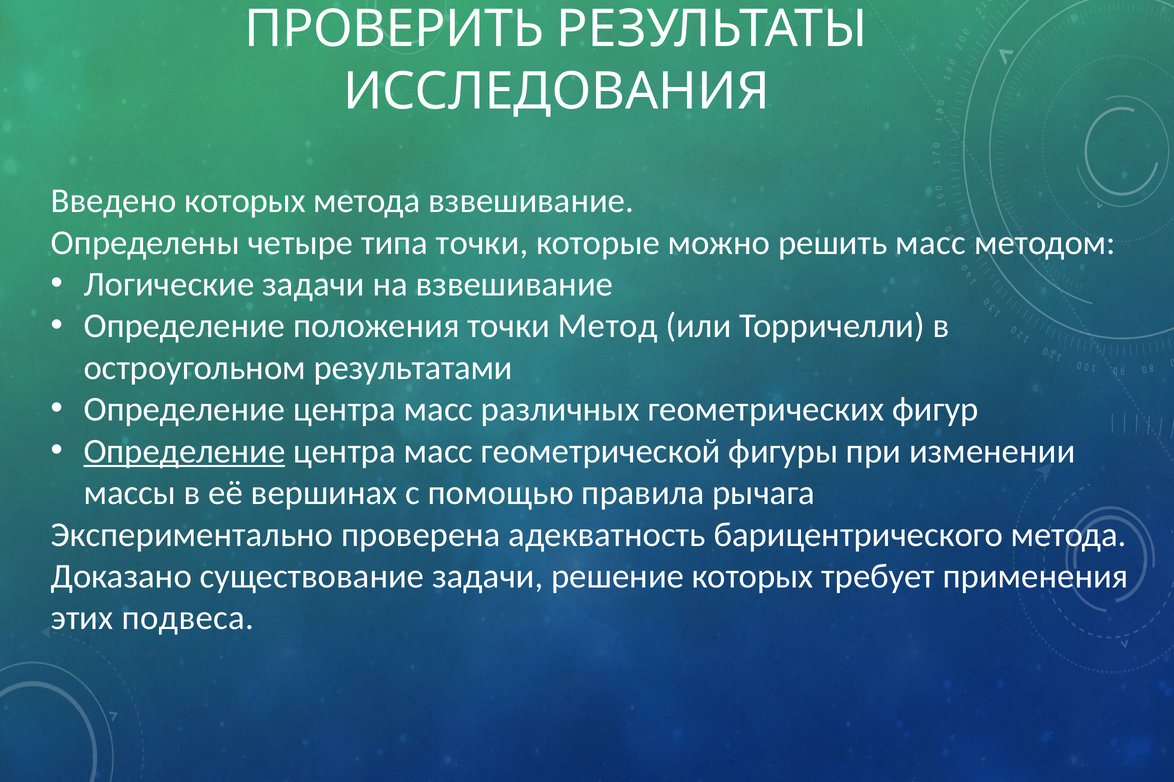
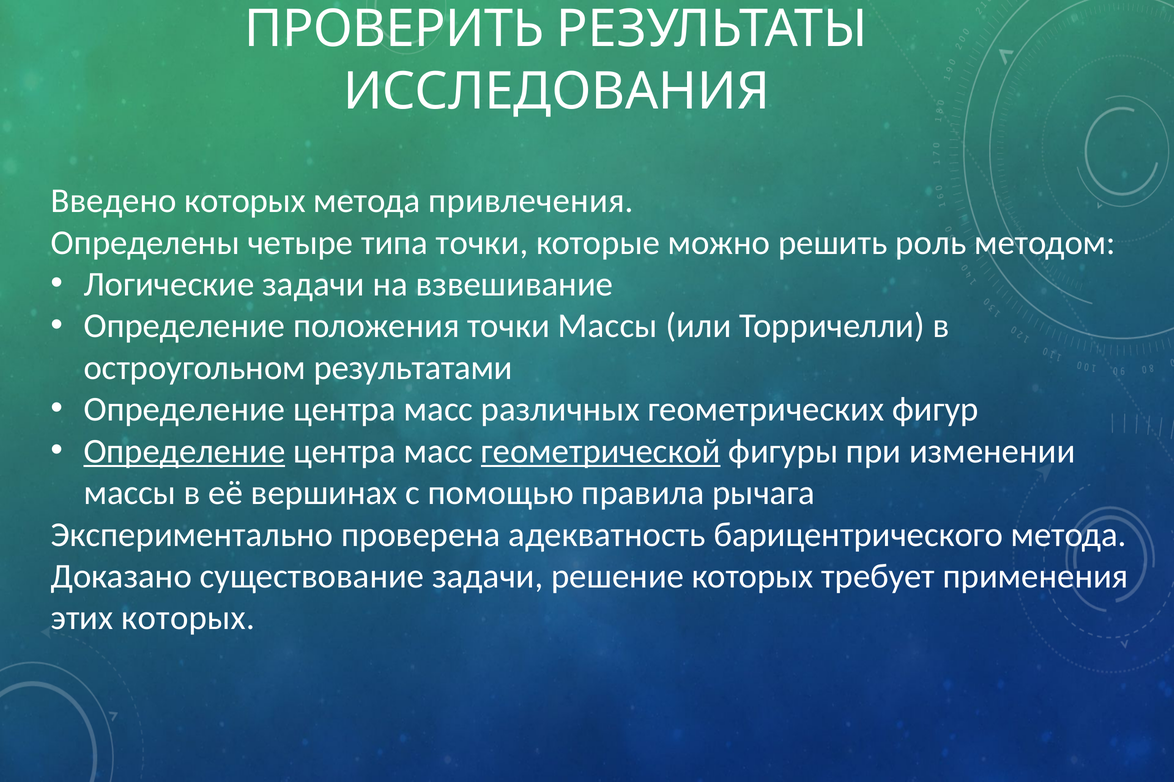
метода взвешивание: взвешивание -> привлечения (531, 201)
решить масс: масс -> роль (931, 243)
точки Метод: Метод -> Массы (608, 326)
геометрической underline: none -> present (601, 452)
этих подвеса: подвеса -> которых (188, 618)
